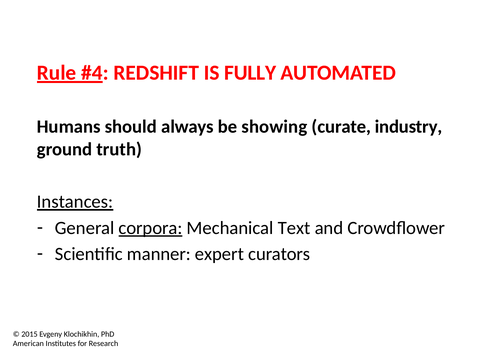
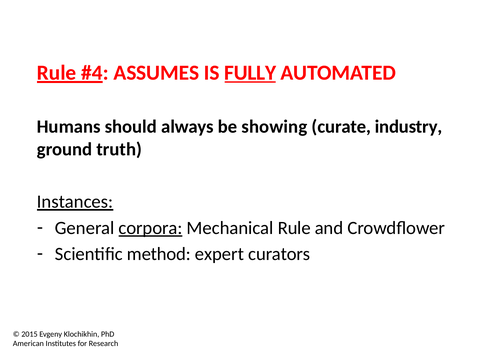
REDSHIFT: REDSHIFT -> ASSUMES (156, 73)
FULLY underline: none -> present (250, 73)
Mechanical Text: Text -> Rule (294, 228)
manner: manner -> method (159, 254)
